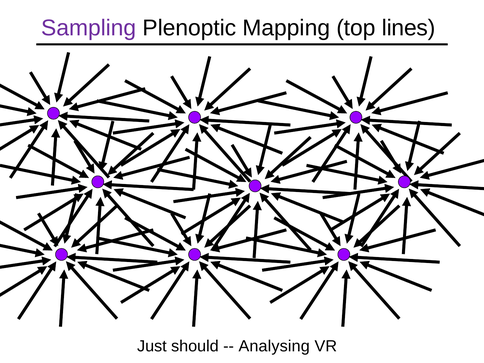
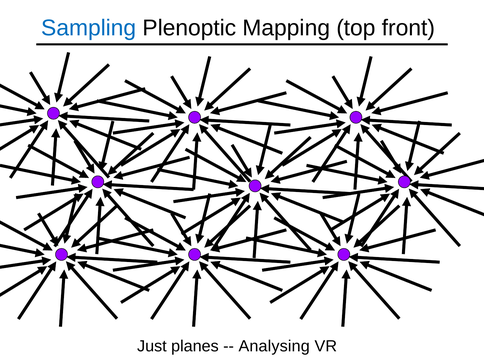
Sampling colour: purple -> blue (89, 28)
lines: lines -> front (409, 28)
should: should -> planes (195, 346)
